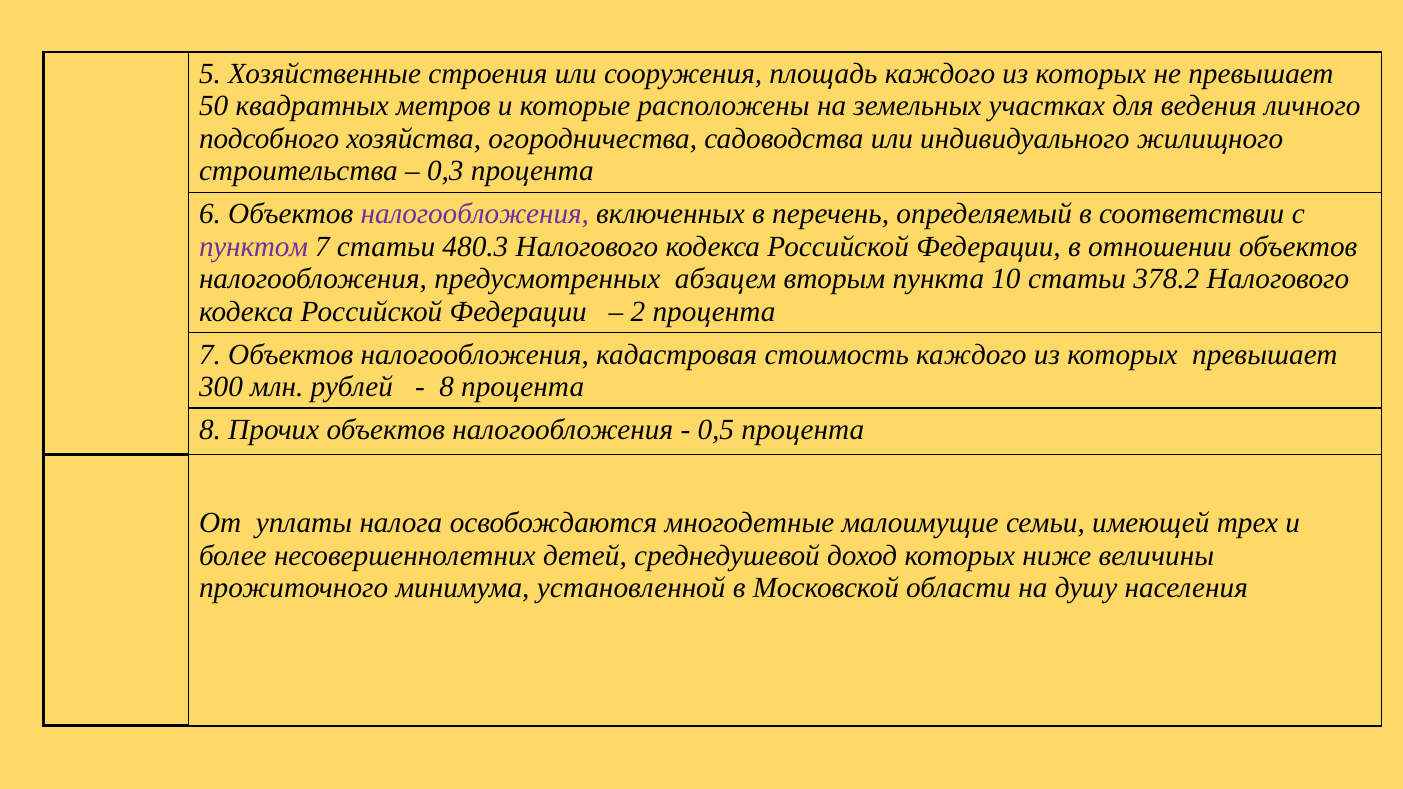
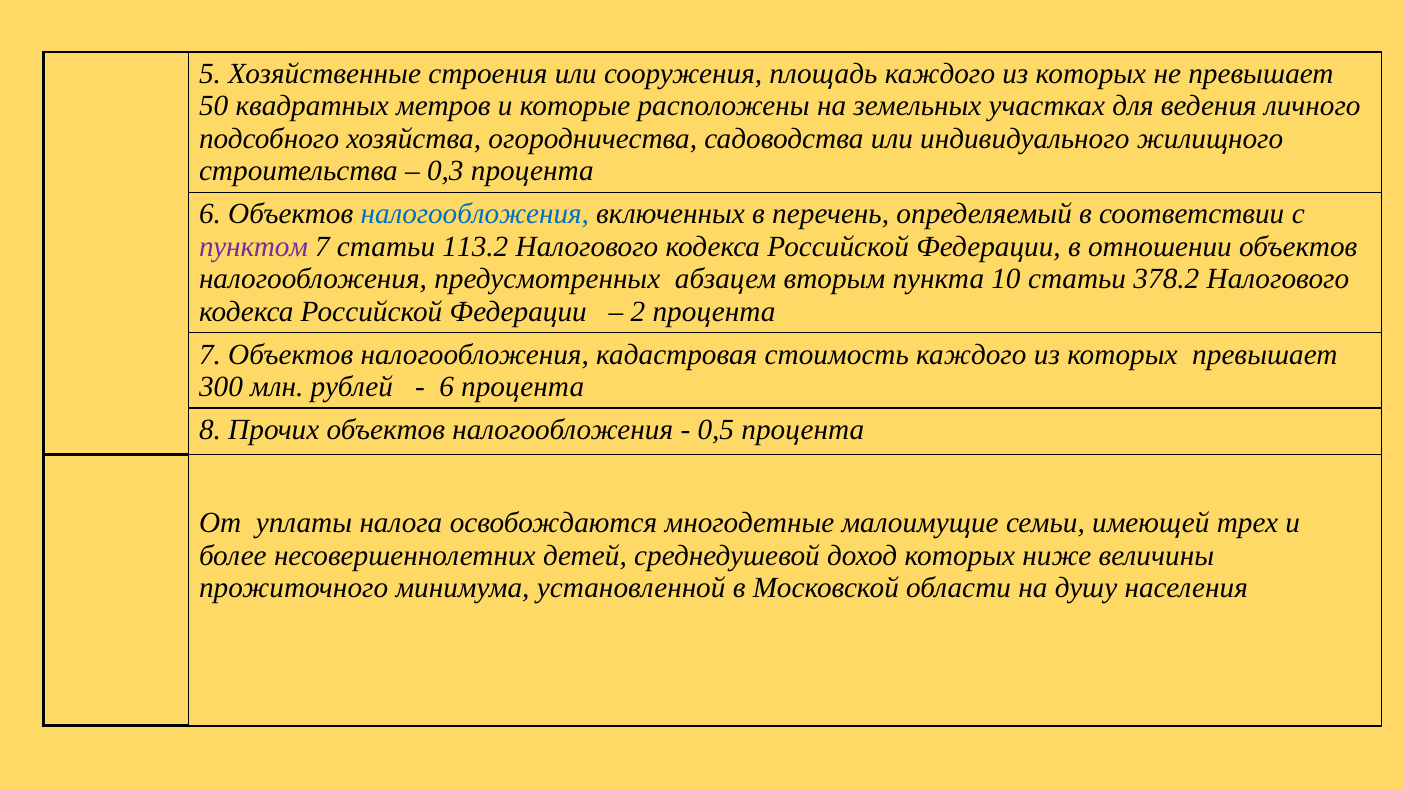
налогообложения colour: purple -> blue (475, 214)
480.3: 480.3 -> 113.2 (475, 247)
8: 8 -> 6 (447, 387)
